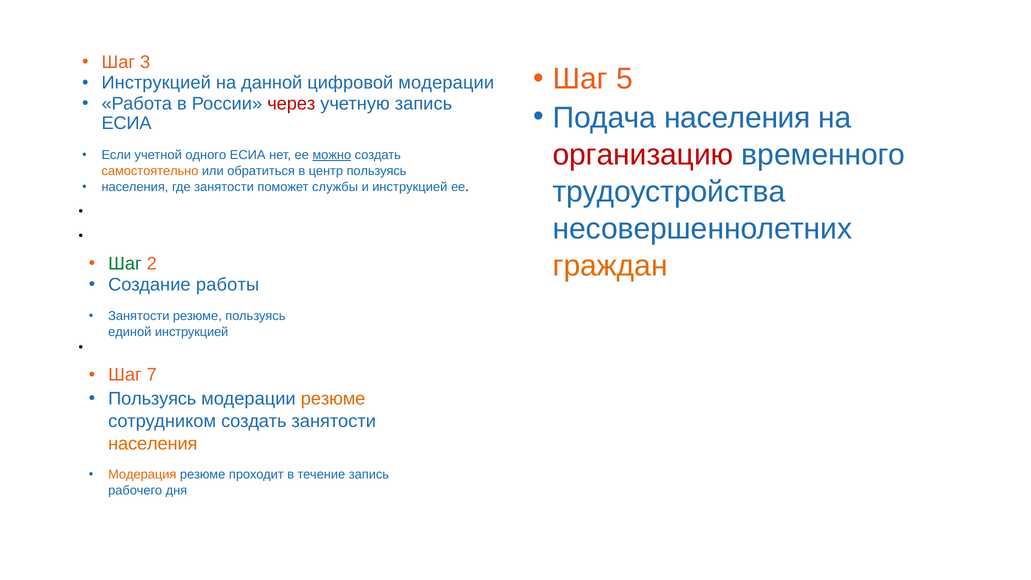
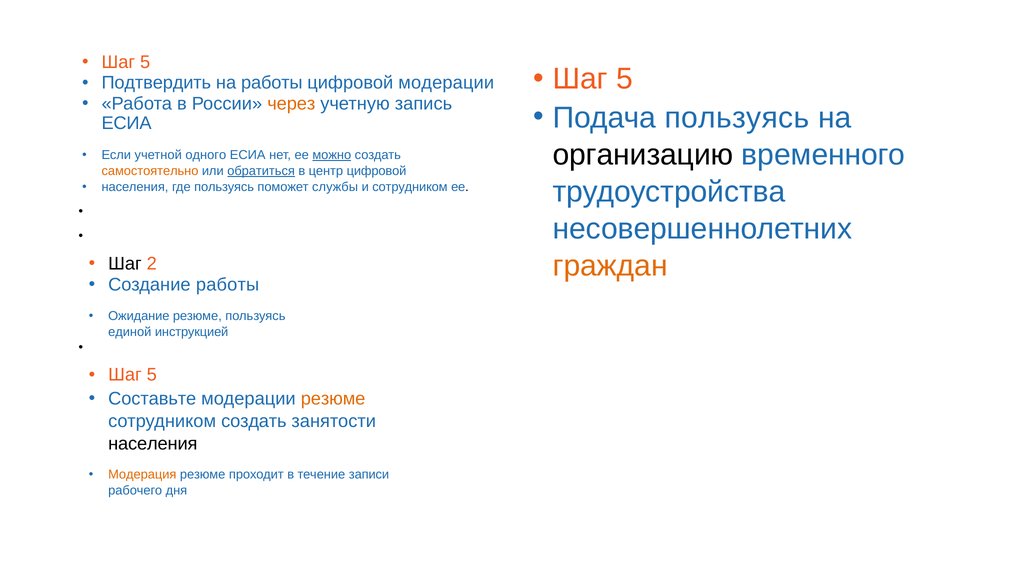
3: 3 -> 5 (145, 62)
Инструкцией: Инструкцией -> Подтвердить (156, 83)
на данной: данной -> работы (272, 83)
через colour: red -> orange (291, 104)
Подача населения: населения -> пользуясь (737, 118)
организацию colour: red -> black (643, 155)
обратиться underline: none -> present (261, 171)
центр пользуясь: пользуясь -> цифровой (377, 171)
где занятости: занятости -> пользуясь (224, 187)
и инструкцией: инструкцией -> сотрудником (410, 187)
Шаг colour: green -> black (125, 264)
Занятости: Занятости -> Ожидание (139, 316)
7: 7 -> 5 (152, 375)
Пользуясь: Пользуясь -> Составьте (152, 399)
населения colour: orange -> black (153, 444)
течение запись: запись -> записи (369, 474)
